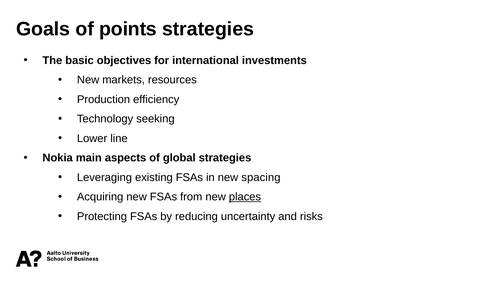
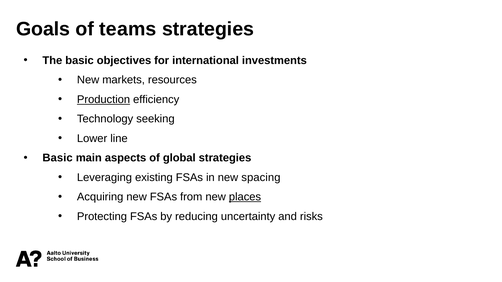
points: points -> teams (128, 29)
Production underline: none -> present (104, 100)
Nokia: Nokia -> Basic (58, 158)
